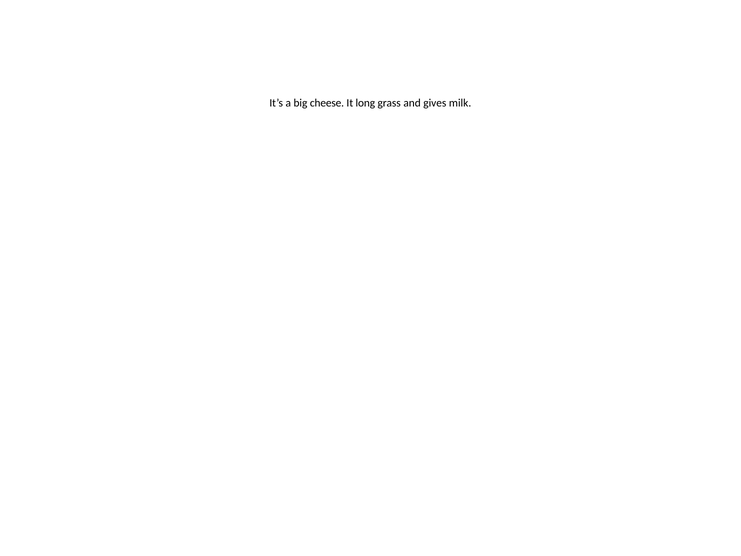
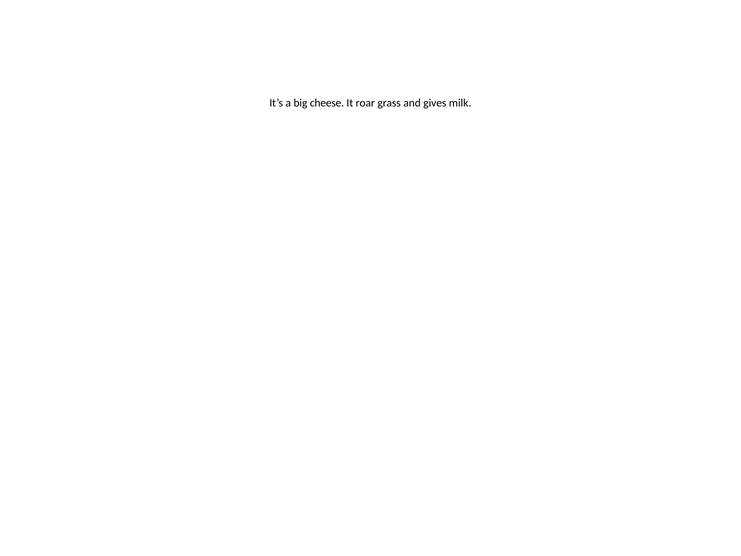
long: long -> roar (365, 103)
